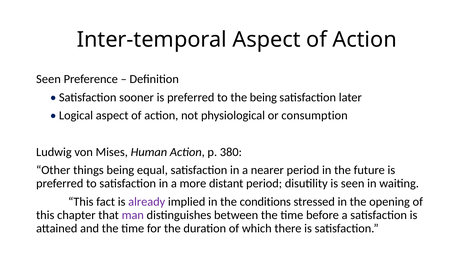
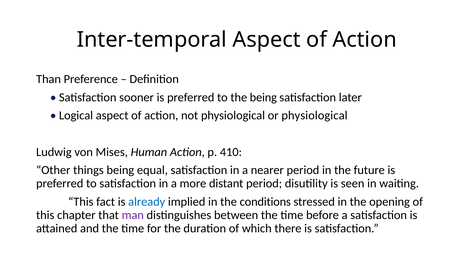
Seen: Seen -> Than (49, 79)
or consumption: consumption -> physiological (314, 116)
380: 380 -> 410 (231, 152)
already colour: purple -> blue (147, 202)
